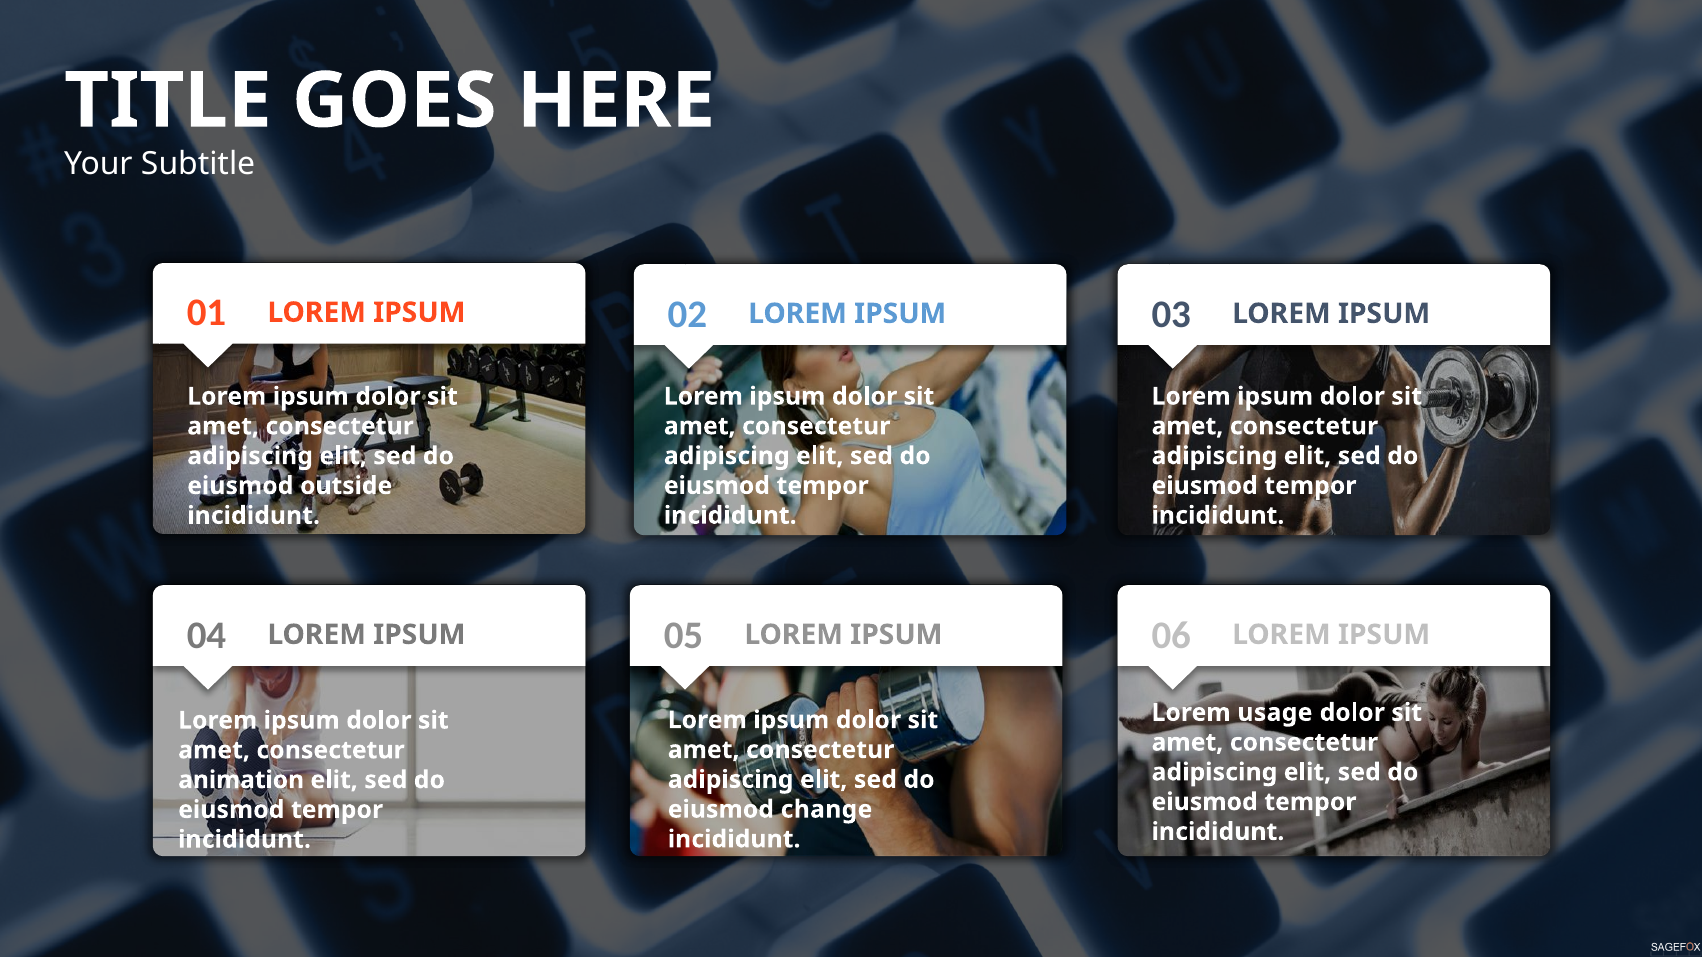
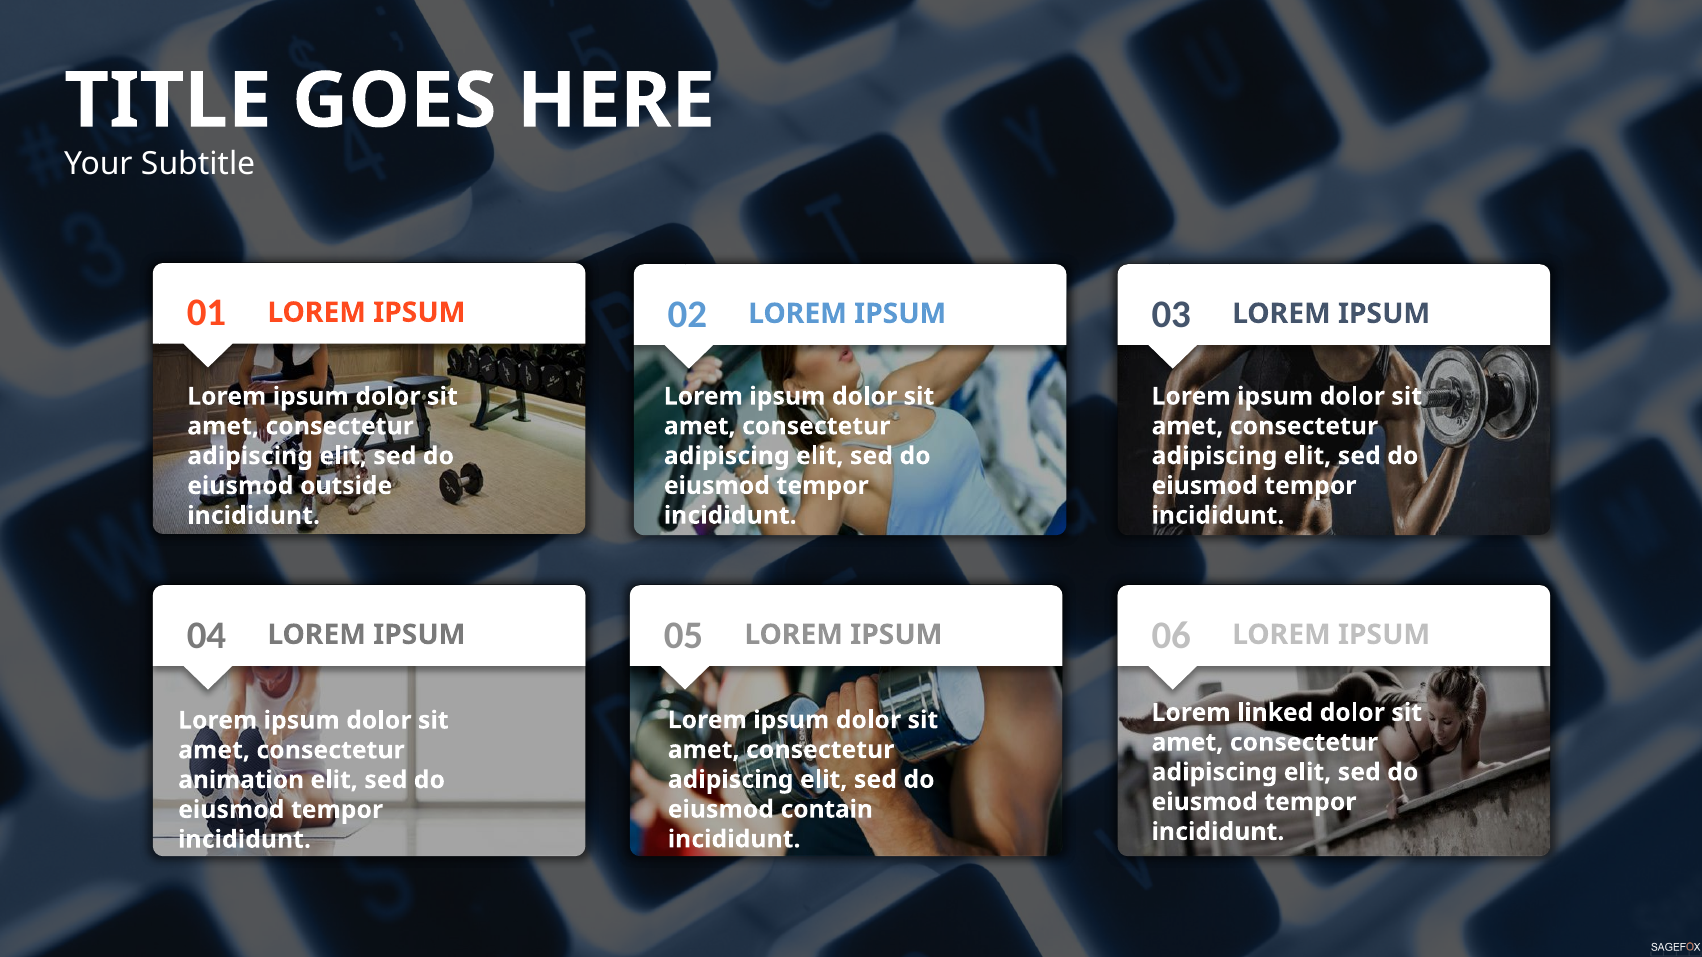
usage: usage -> linked (1275, 713)
change: change -> contain (827, 810)
